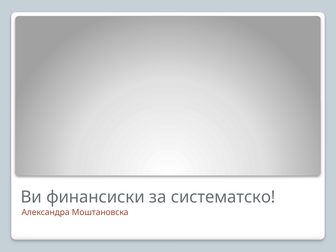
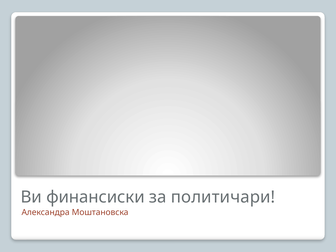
систематско: систематско -> политичари (223, 197)
